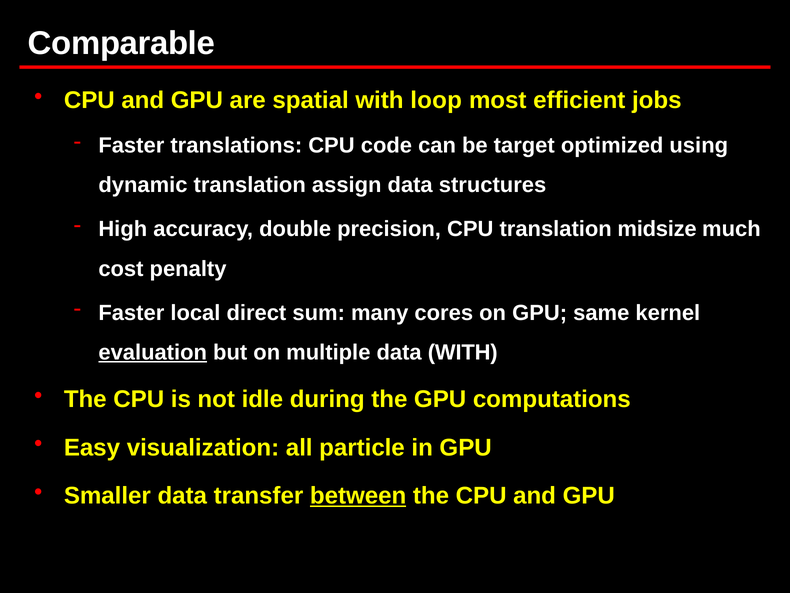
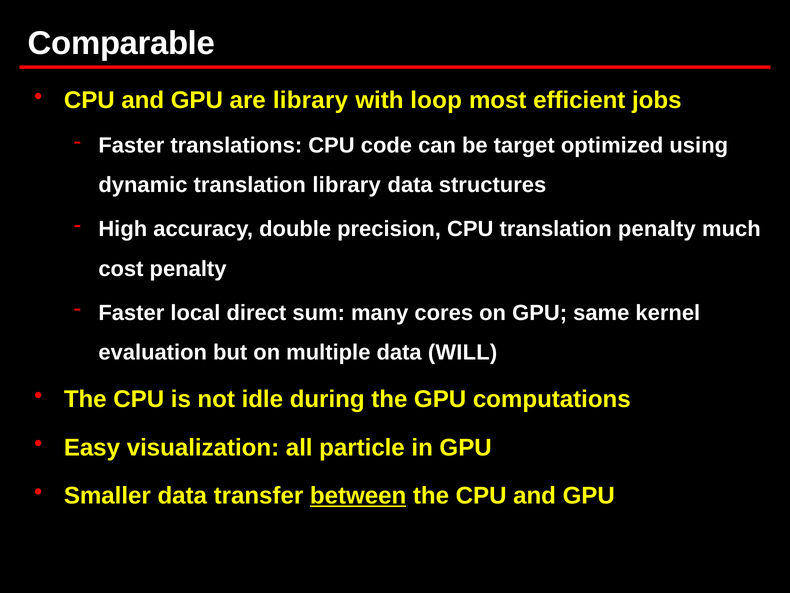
are spatial: spatial -> library (310, 100)
translation assign: assign -> library (347, 185)
translation midsize: midsize -> penalty (657, 229)
evaluation underline: present -> none (153, 352)
data WITH: WITH -> WILL (463, 352)
